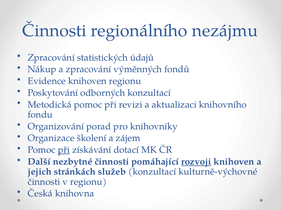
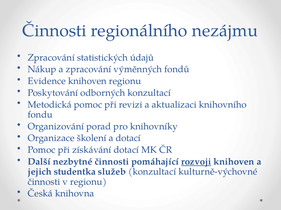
a zájem: zájem -> dotací (128, 139)
při underline: present -> none (64, 150)
stránkách: stránkách -> studentka (75, 172)
